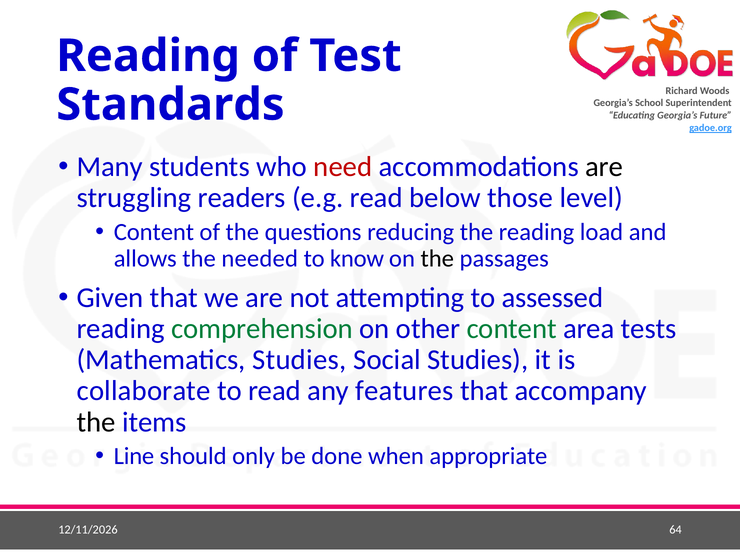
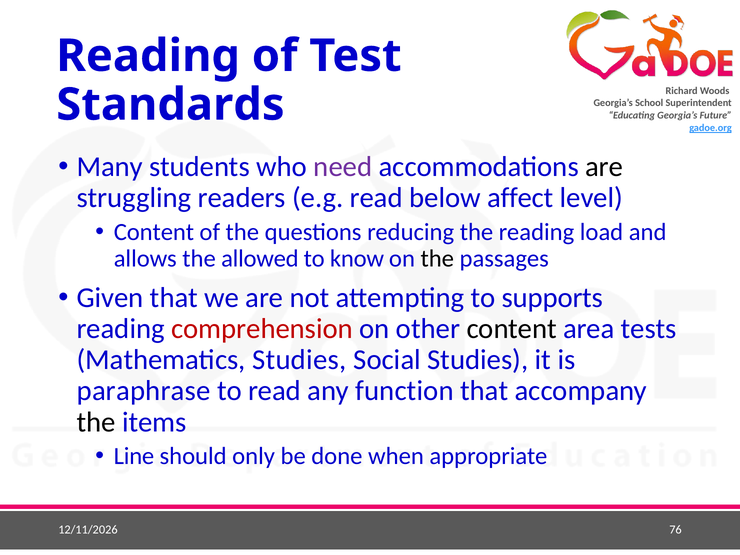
need colour: red -> purple (343, 167)
those: those -> affect (520, 198)
needed: needed -> allowed (260, 259)
assessed: assessed -> supports (552, 298)
comprehension colour: green -> red (262, 329)
content colour: green -> black (512, 329)
collaborate: collaborate -> paraphrase (144, 391)
features: features -> function (404, 391)
64: 64 -> 76 (675, 530)
